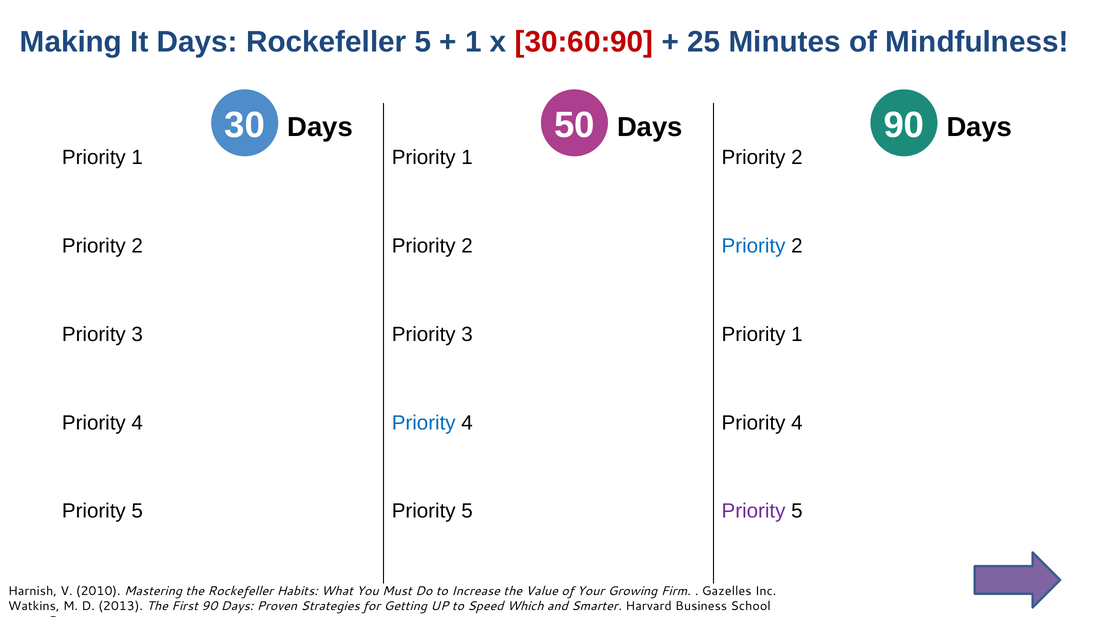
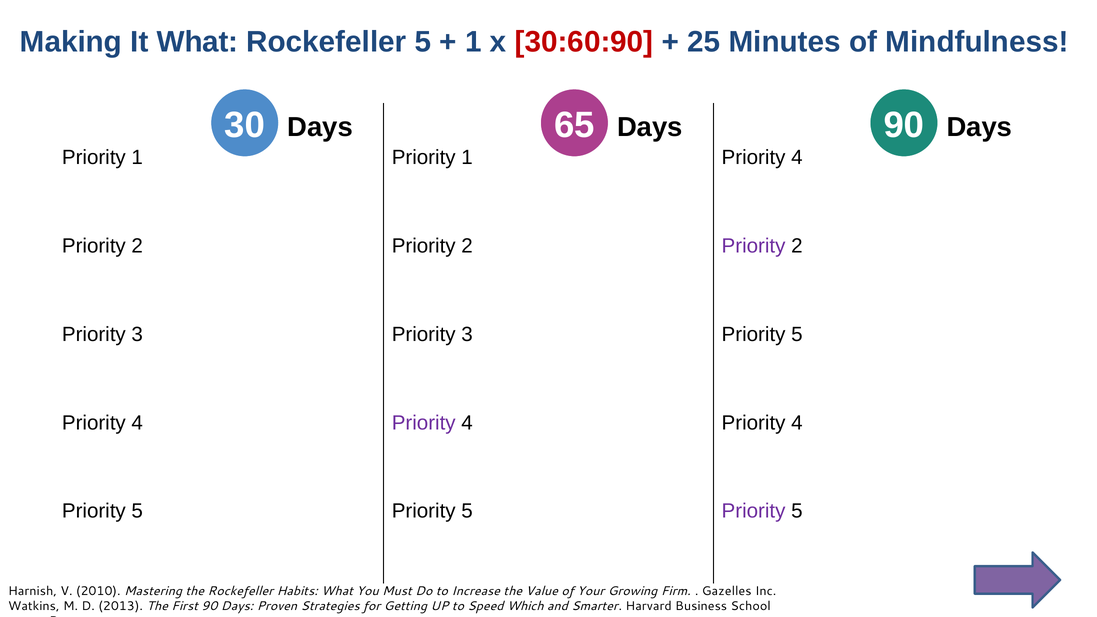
It Days: Days -> What (197, 42)
50: 50 -> 65 (574, 125)
1 Priority 2: 2 -> 4 (797, 158)
Priority colour: blue -> purple (754, 246)
3 Priority 1: 1 -> 5 (797, 334)
Priority colour: blue -> purple (424, 423)
